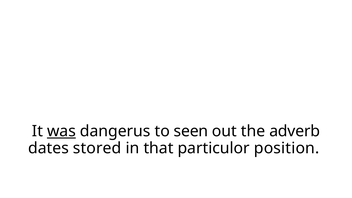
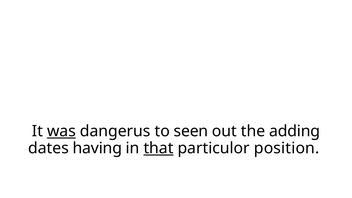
adverb: adverb -> adding (295, 131)
stored: stored -> having (97, 148)
that underline: none -> present (158, 148)
